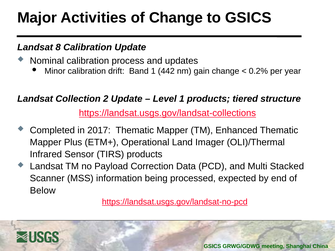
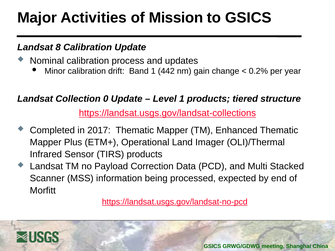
of Change: Change -> Mission (176, 18)
2: 2 -> 0 (106, 99)
Below: Below -> Morfitt (43, 191)
